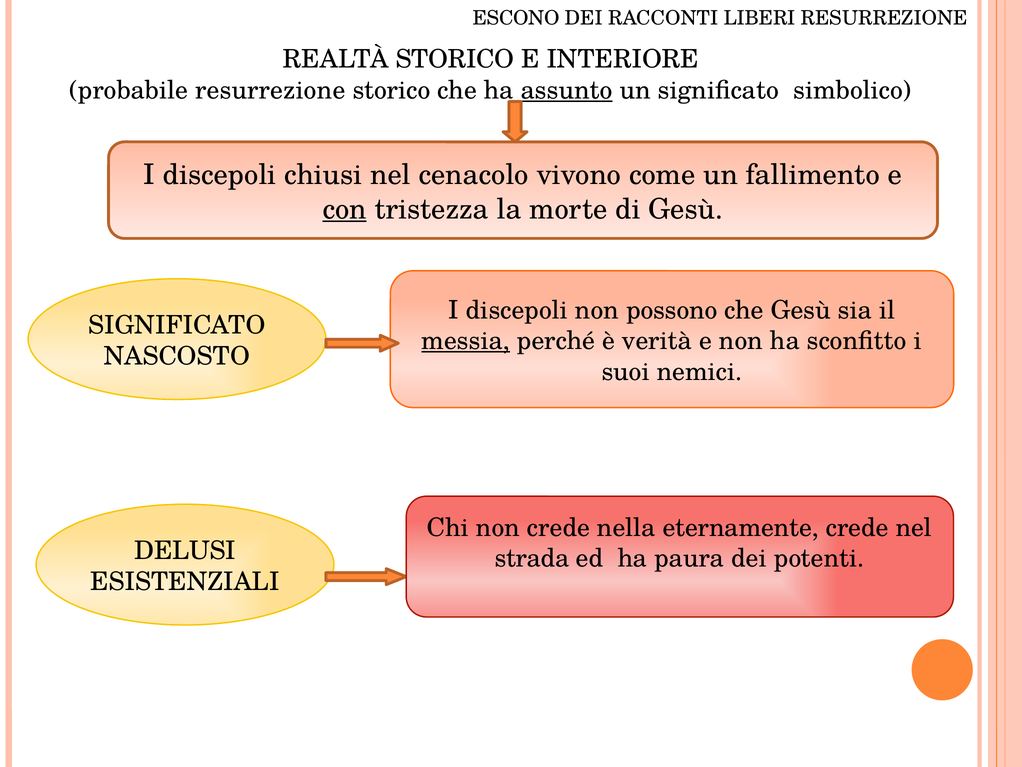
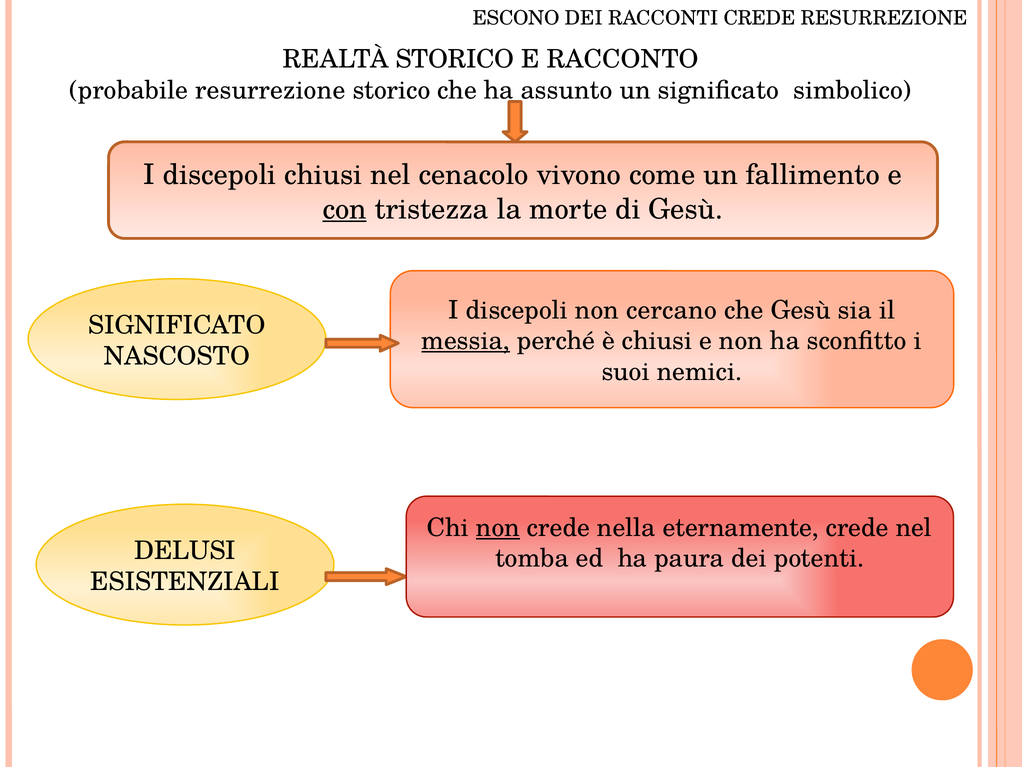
RACCONTI LIBERI: LIBERI -> CREDE (760, 18)
INTERIORE: INTERIORE -> RACCONTO (623, 59)
assunto underline: present -> none (567, 90)
possono: possono -> cercano (671, 310)
è verità: verità -> chiusi (657, 341)
non underline: none -> present (498, 527)
strada: strada -> tomba (532, 558)
